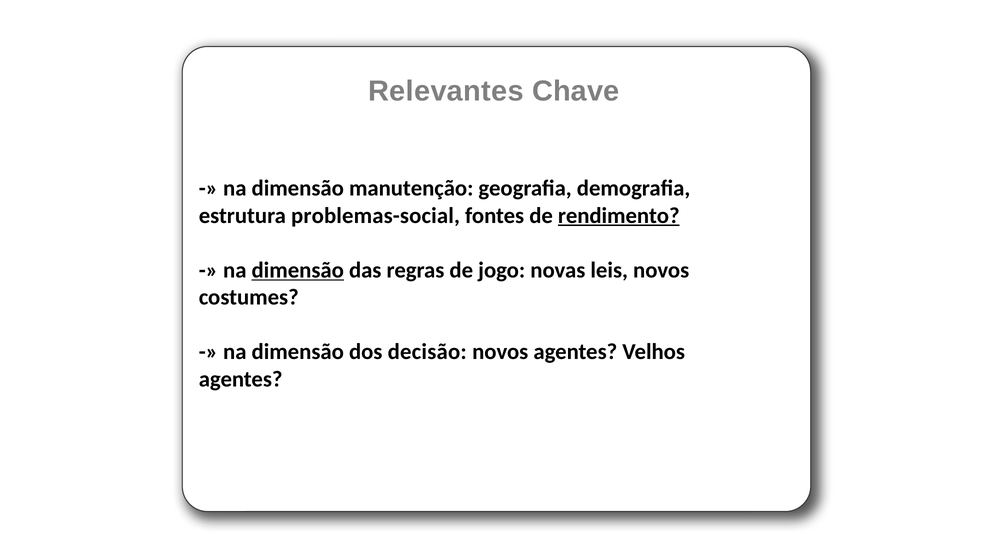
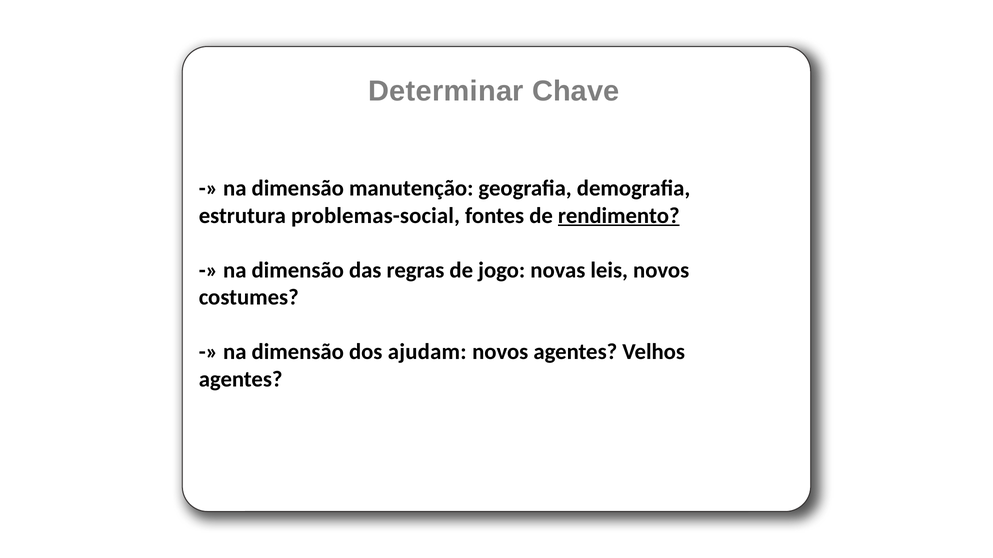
Relevantes: Relevantes -> Determinar (446, 91)
dimensão underline: present -> none (298, 270)
decisão: decisão -> ajudam (427, 352)
